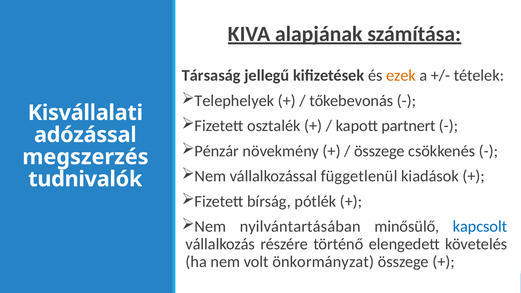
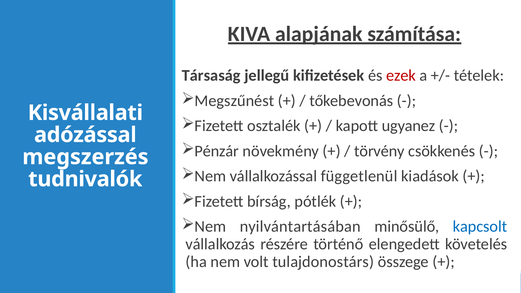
ezek colour: orange -> red (401, 76)
Telephelyek: Telephelyek -> Megszűnést (234, 101)
partnert: partnert -> ugyanez (409, 126)
összege: összege -> törvény (379, 151)
önkormányzat: önkormányzat -> tulajdonostárs (323, 262)
